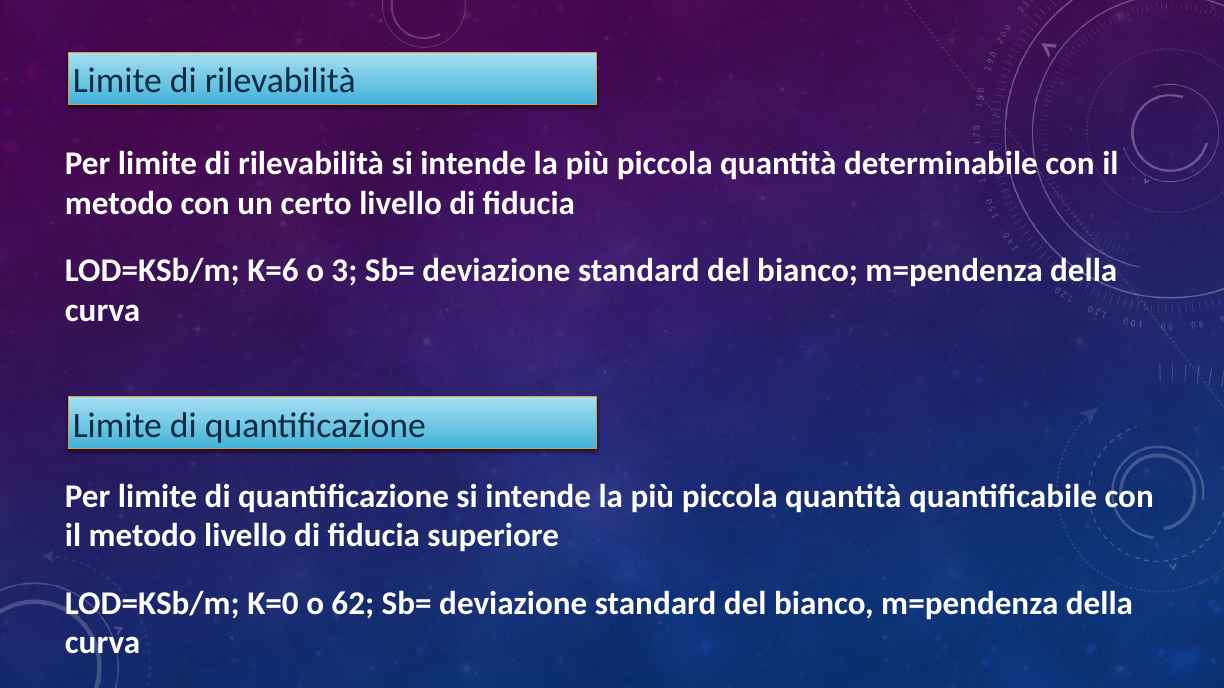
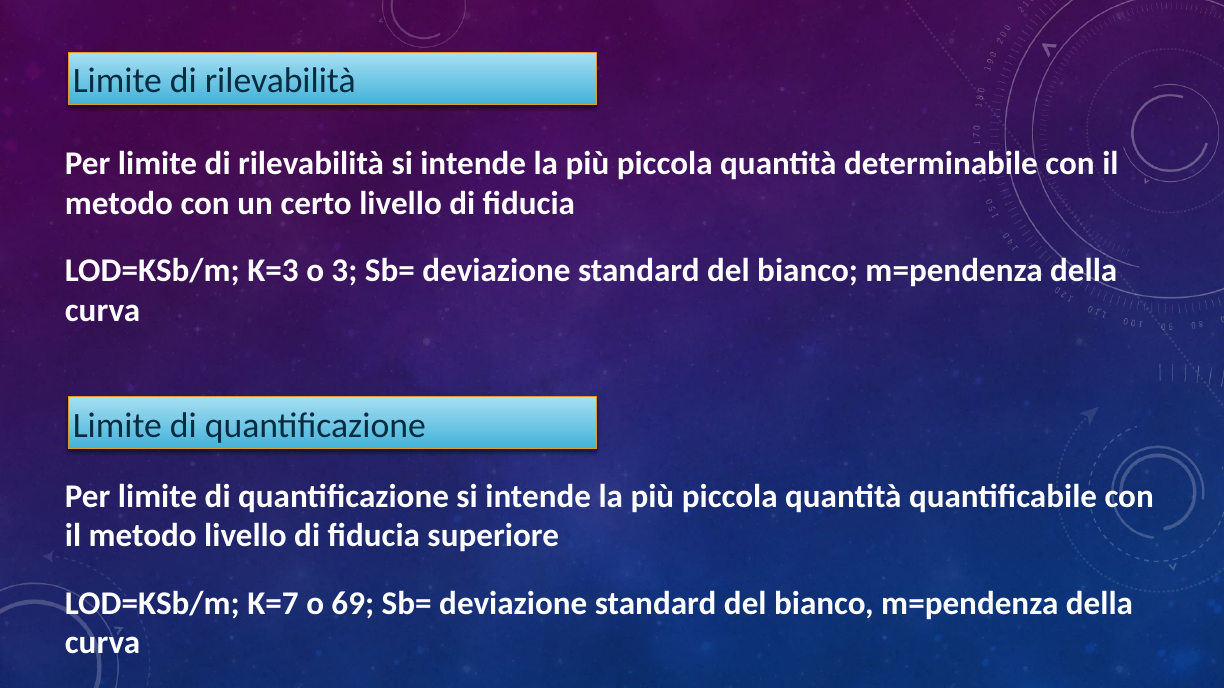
K=6: K=6 -> K=3 (273, 271)
K=0: K=0 -> K=7 (273, 604)
62: 62 -> 69 (353, 604)
